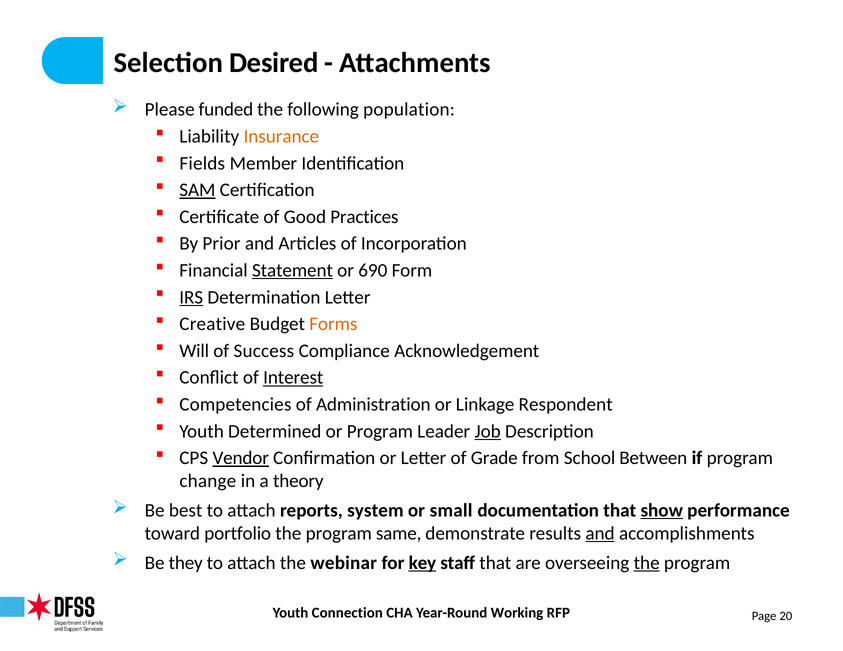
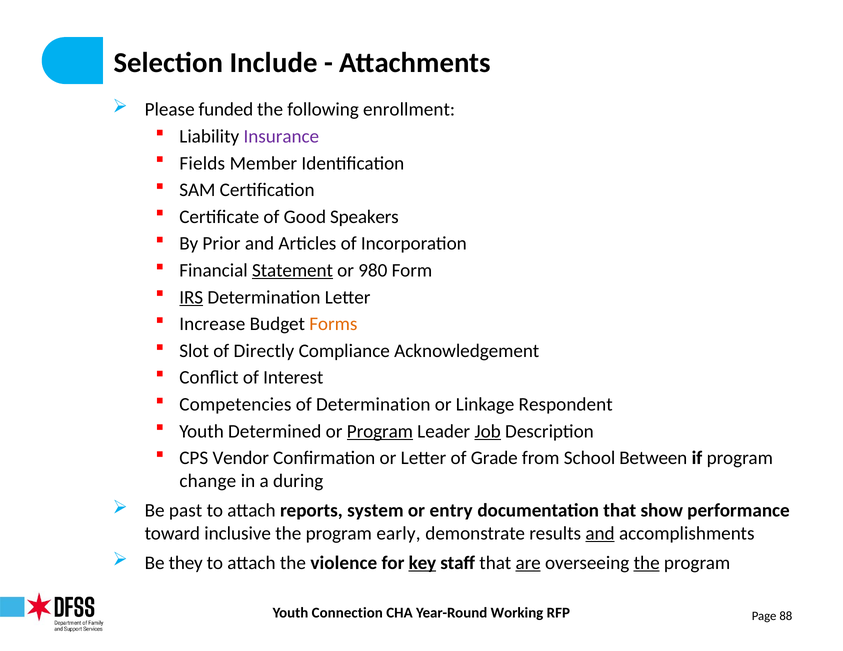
Desired: Desired -> Include (274, 63)
population: population -> enrollment (409, 110)
Insurance colour: orange -> purple (281, 136)
SAM underline: present -> none (197, 190)
Practices: Practices -> Speakers (364, 217)
690: 690 -> 980 (373, 271)
Creative: Creative -> Increase (212, 324)
Will: Will -> Slot (194, 351)
Success: Success -> Directly (264, 351)
Interest underline: present -> none (293, 378)
of Administration: Administration -> Determination (373, 405)
Program underline: none -> present (380, 432)
Vendor underline: present -> none (241, 458)
theory: theory -> during (298, 481)
best: best -> past (186, 511)
small: small -> entry (451, 511)
show underline: present -> none (662, 511)
portfolio: portfolio -> inclusive (238, 534)
same: same -> early (398, 534)
webinar: webinar -> violence (344, 563)
are underline: none -> present (528, 563)
20: 20 -> 88 (786, 617)
